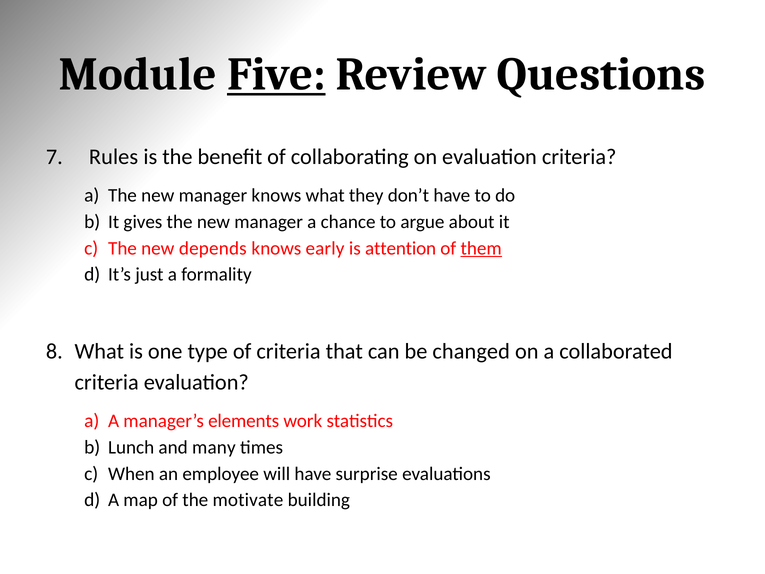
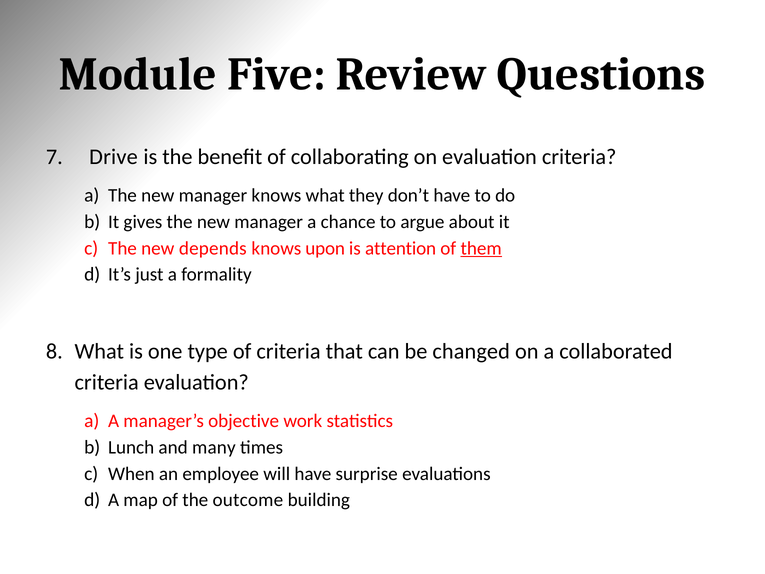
Five underline: present -> none (277, 74)
Rules: Rules -> Drive (114, 157)
early: early -> upon (325, 248)
elements: elements -> objective (244, 421)
motivate: motivate -> outcome (248, 500)
